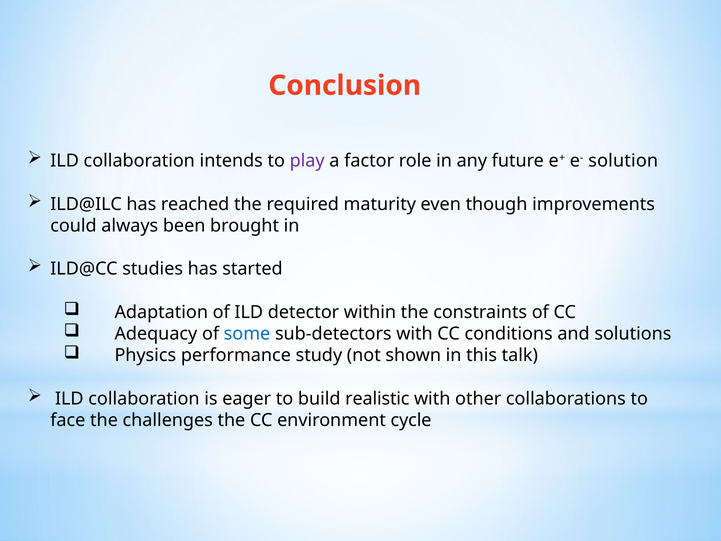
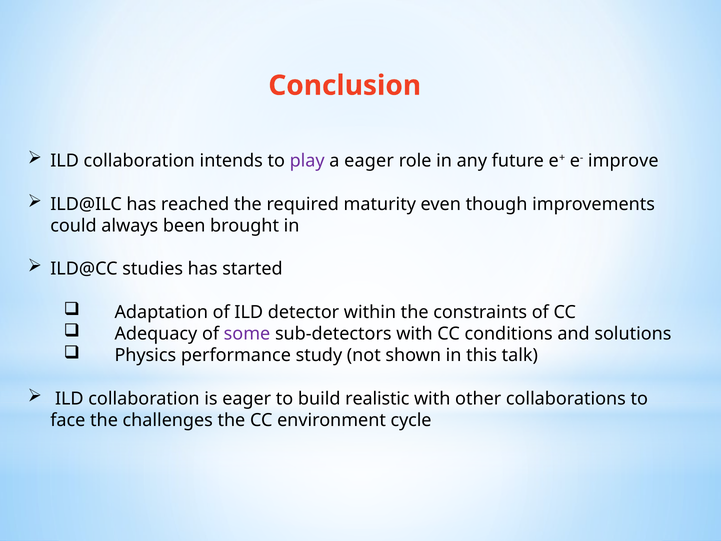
a factor: factor -> eager (369, 161)
solution: solution -> improve (623, 161)
some colour: blue -> purple (247, 334)
